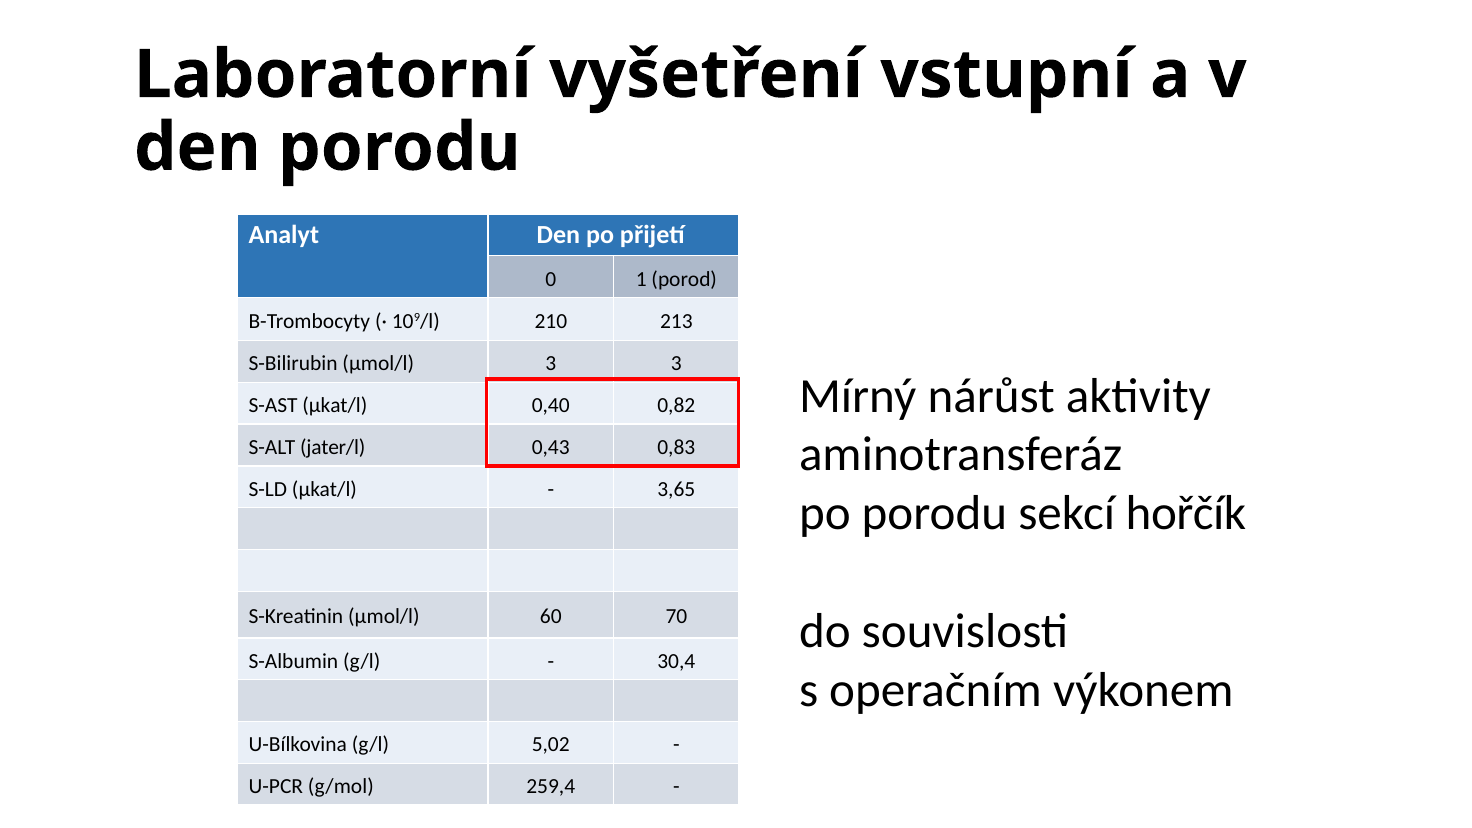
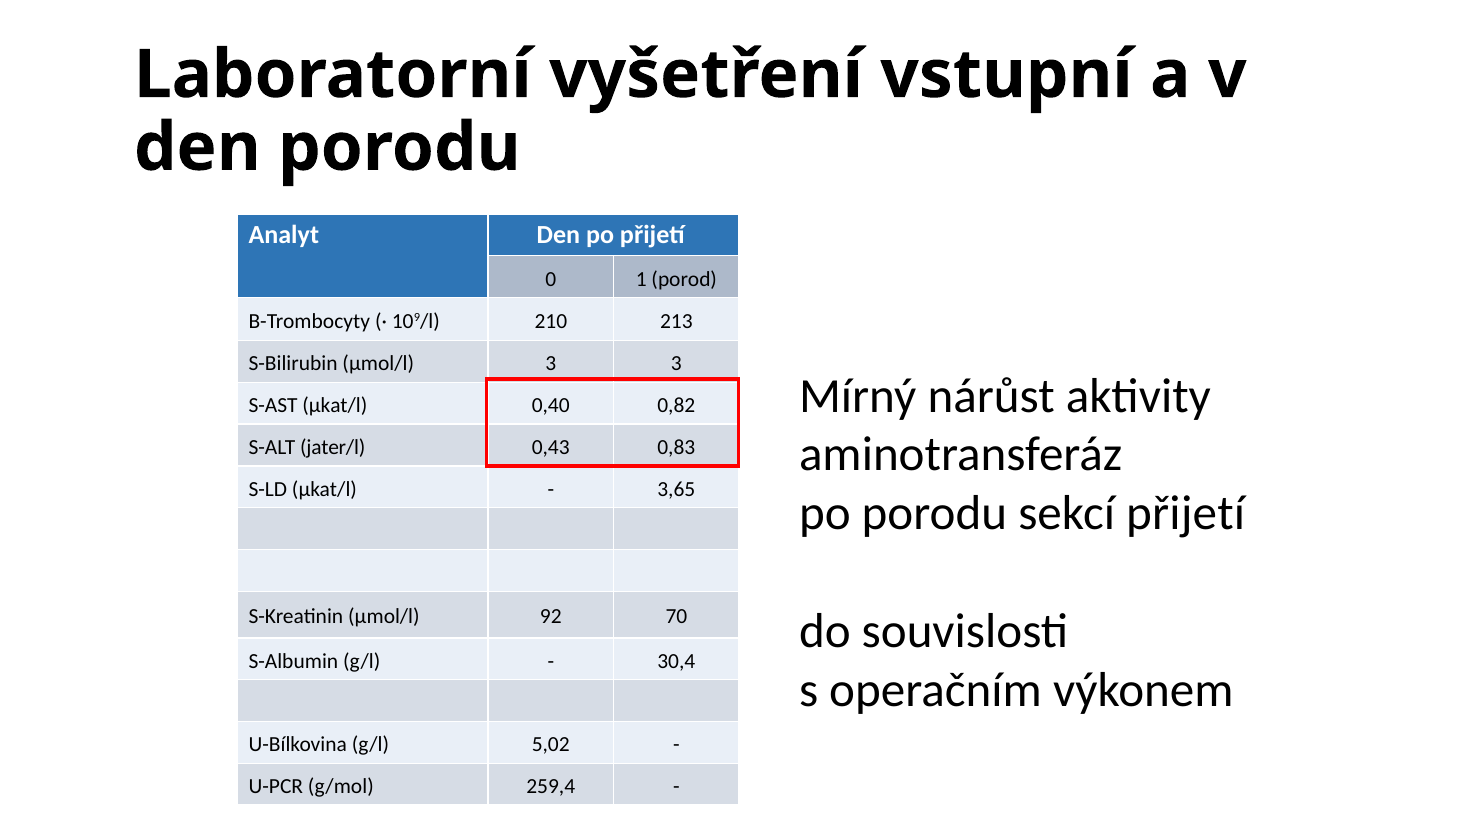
sekcí hořčík: hořčík -> přijetí (1186, 514)
60: 60 -> 92 (551, 617)
